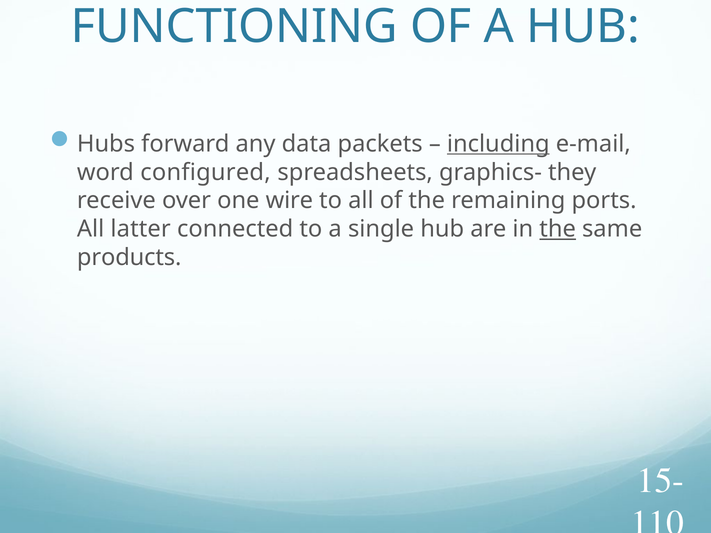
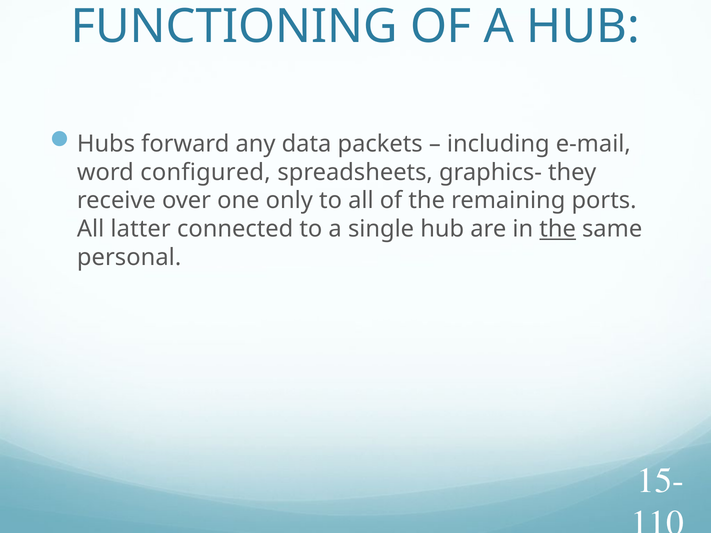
including underline: present -> none (498, 144)
wire: wire -> only (289, 201)
products: products -> personal (129, 258)
